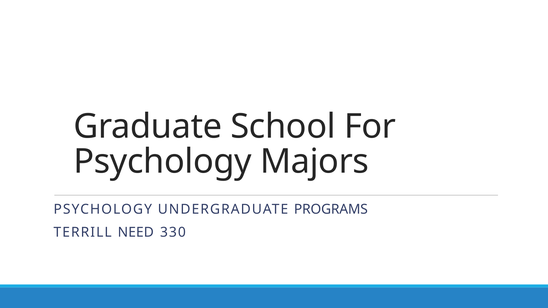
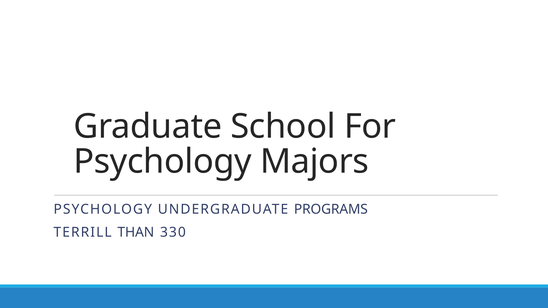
NEED: NEED -> THAN (136, 232)
